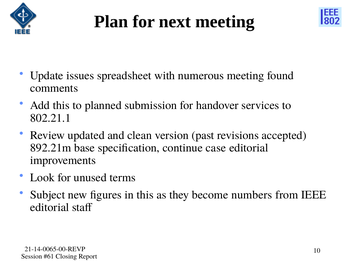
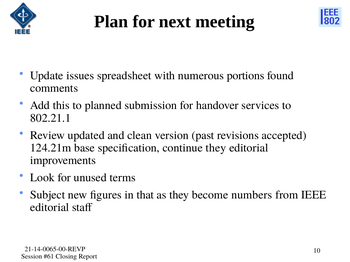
numerous meeting: meeting -> portions (246, 76)
892.21m: 892.21m -> 124.21m (51, 148)
continue case: case -> they (216, 148)
in this: this -> that (145, 195)
